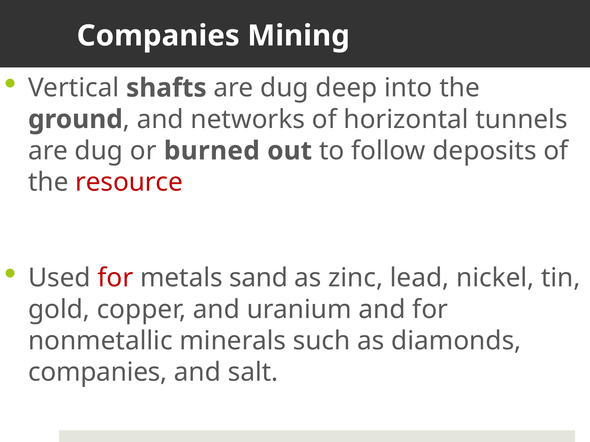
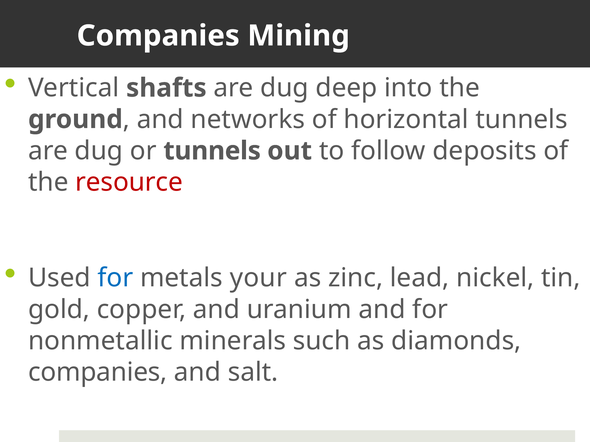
or burned: burned -> tunnels (212, 151)
for colour: red -> blue (115, 278)
sand: sand -> your (258, 278)
